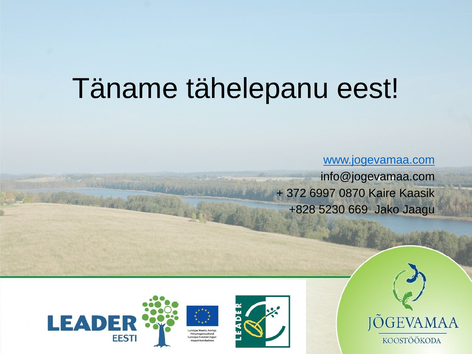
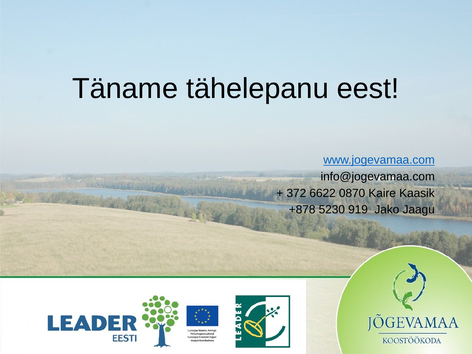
6997: 6997 -> 6622 (323, 193)
+828: +828 -> +878 (302, 210)
669: 669 -> 919 (358, 210)
